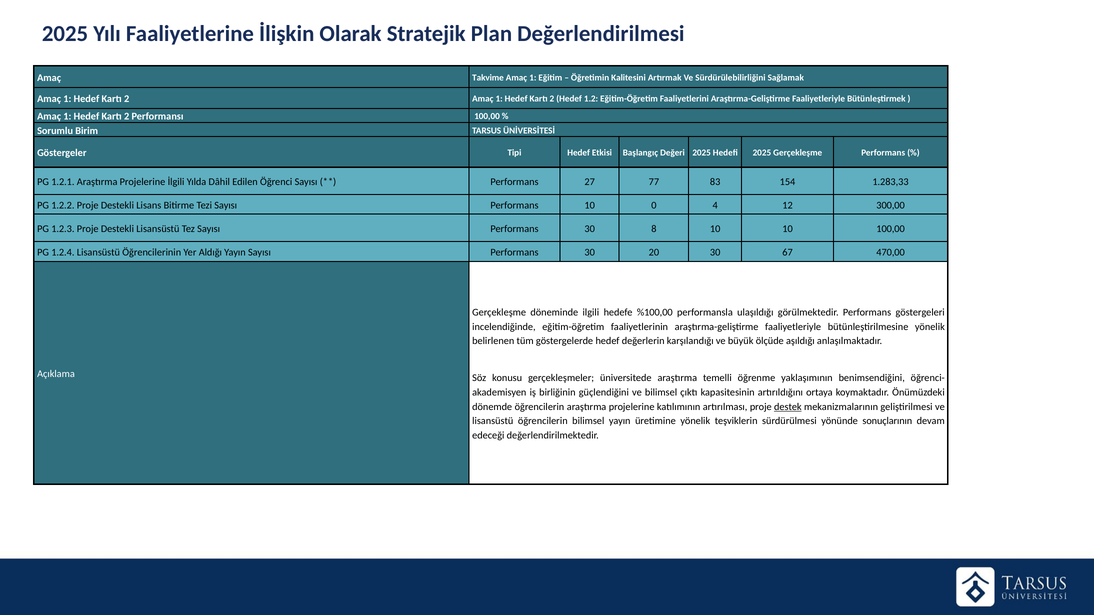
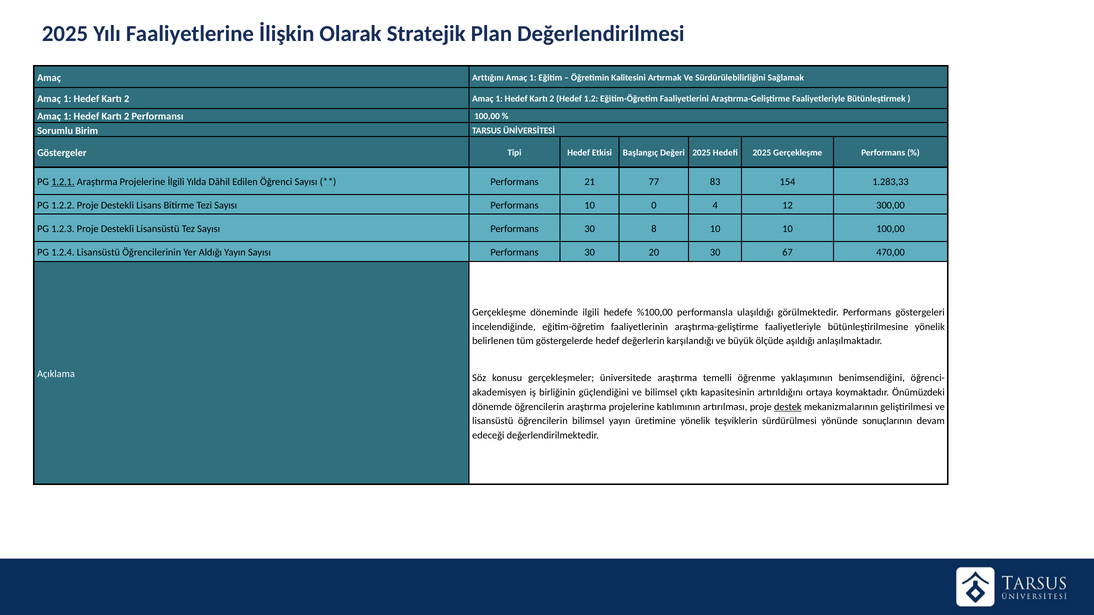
Takvime: Takvime -> Arttığını (488, 78)
1.2.1 underline: none -> present (63, 182)
27: 27 -> 21 (590, 182)
